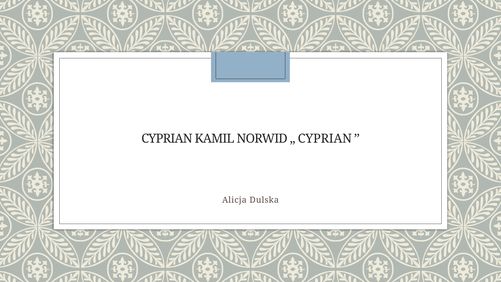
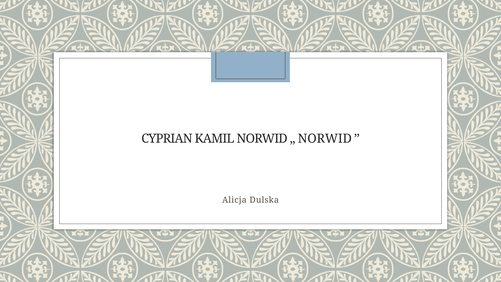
CYPRIAN: CYPRIAN -> NORWID (325, 139)
